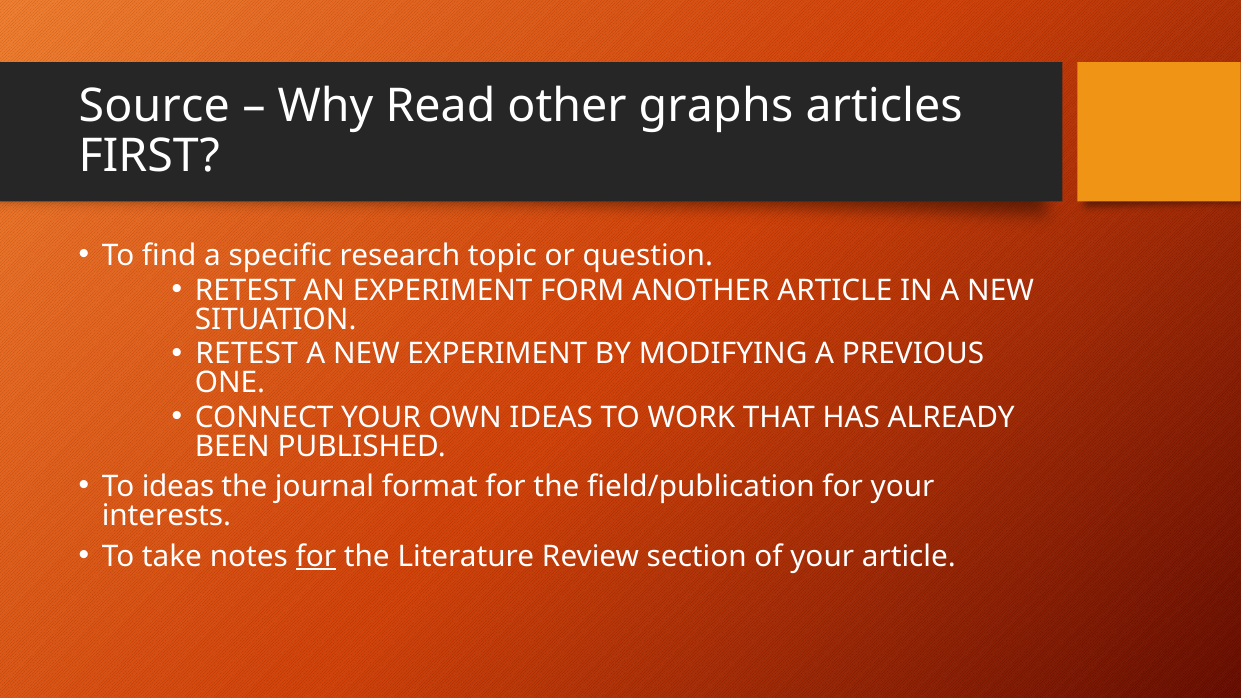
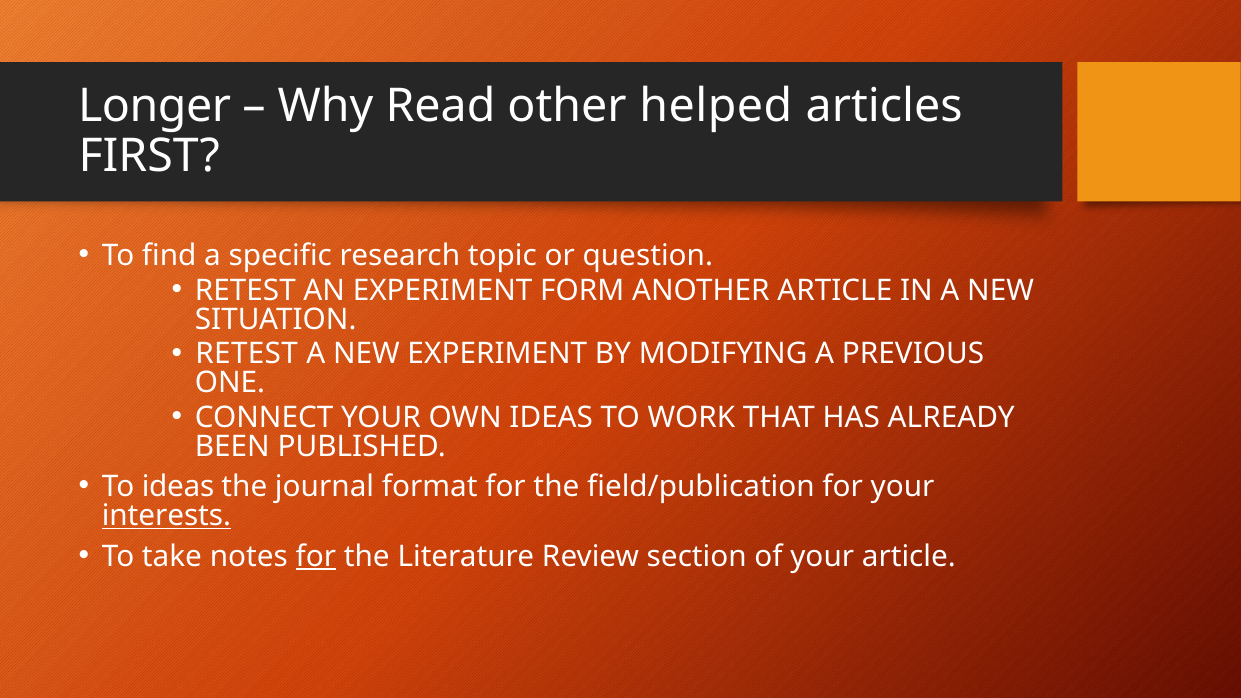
Source: Source -> Longer (155, 106)
graphs: graphs -> helped (716, 106)
interests underline: none -> present (166, 516)
